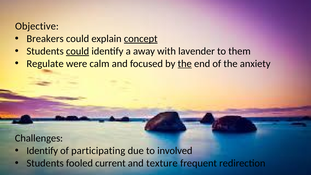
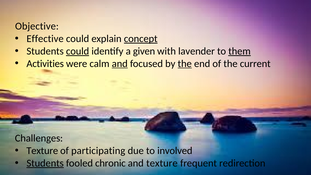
Breakers: Breakers -> Effective (45, 39)
away: away -> given (144, 51)
them underline: none -> present (240, 51)
Regulate: Regulate -> Activities (45, 64)
and underline: none -> present (120, 64)
anxiety: anxiety -> current (255, 64)
Identify: Identify -> Texture (42, 151)
Students underline: none -> present (45, 163)
current: current -> chronic (110, 163)
